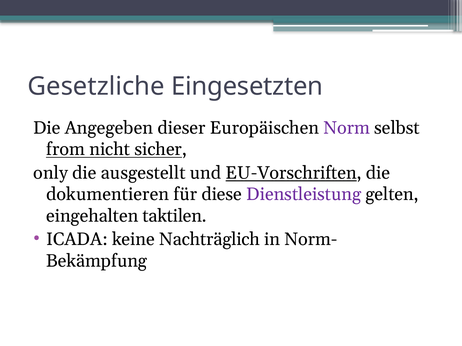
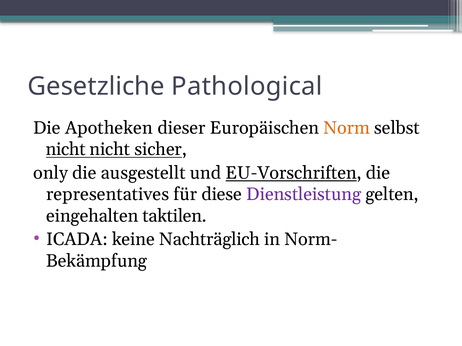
Eingesetzten: Eingesetzten -> Pathological (247, 86)
Angegeben: Angegeben -> Apotheken (109, 128)
Norm colour: purple -> orange (347, 128)
from: from -> nicht (66, 150)
dokumentieren: dokumentieren -> representatives (108, 195)
